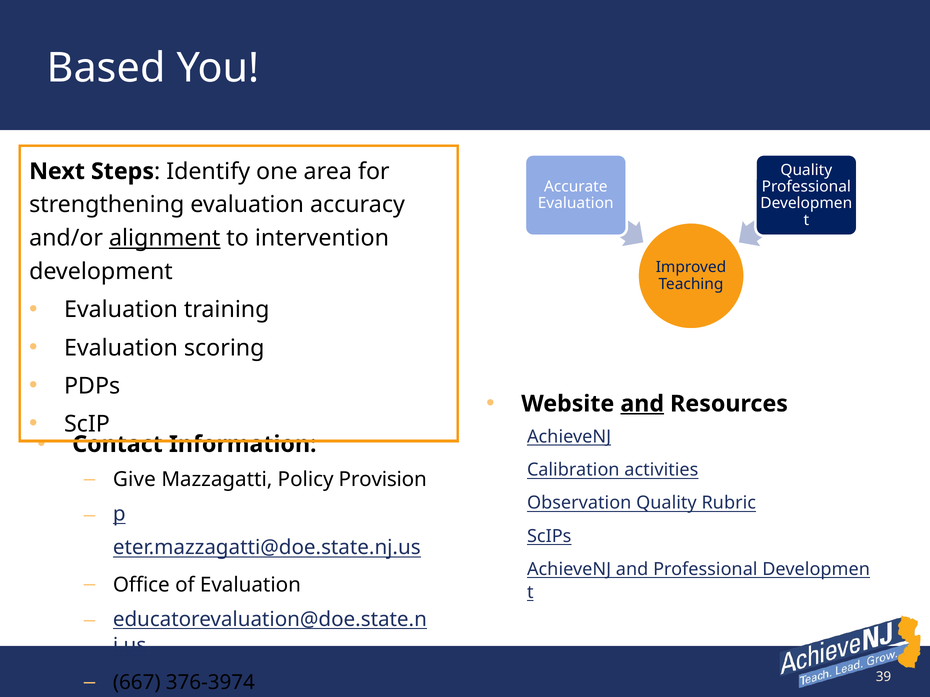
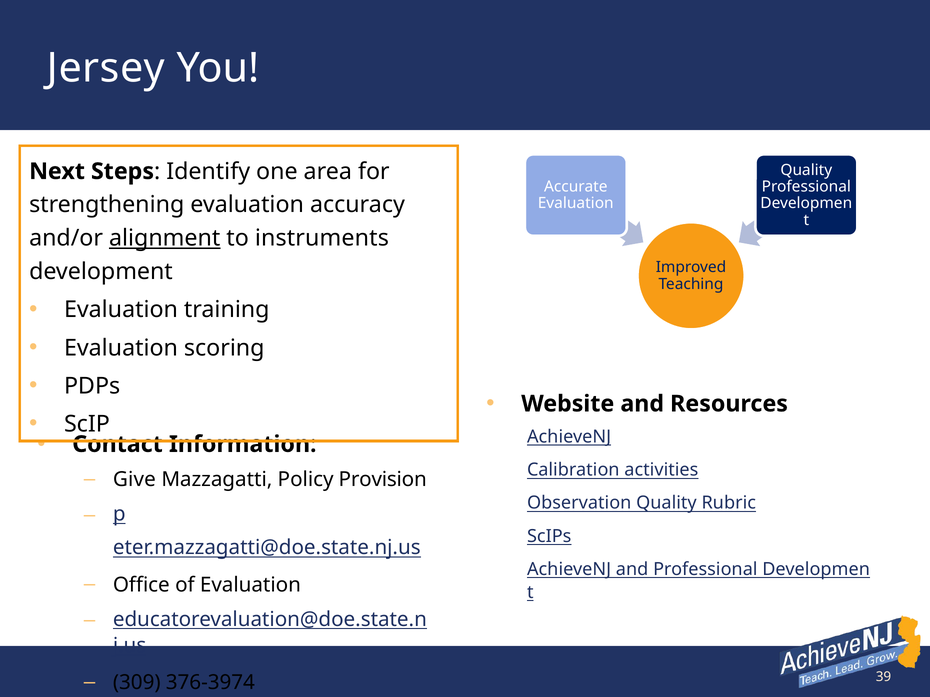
Based: Based -> Jersey (106, 68)
intervention: intervention -> instruments (322, 238)
and underline: present -> none (642, 404)
667: 667 -> 309 (137, 683)
